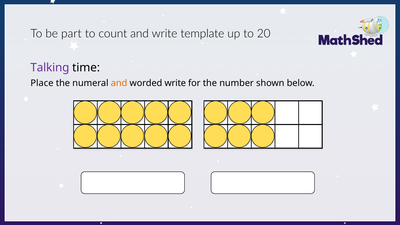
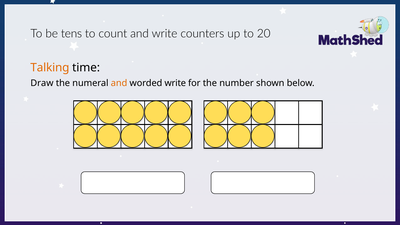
part: part -> tens (71, 34)
template: template -> counters (202, 34)
Talking colour: purple -> orange (50, 68)
Place: Place -> Draw (42, 83)
